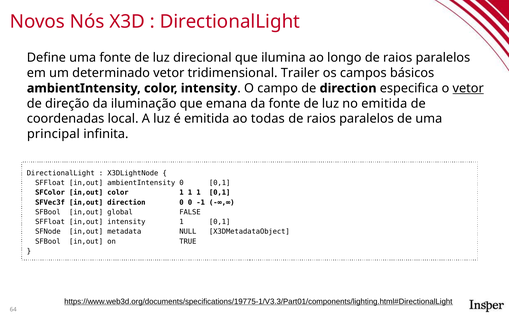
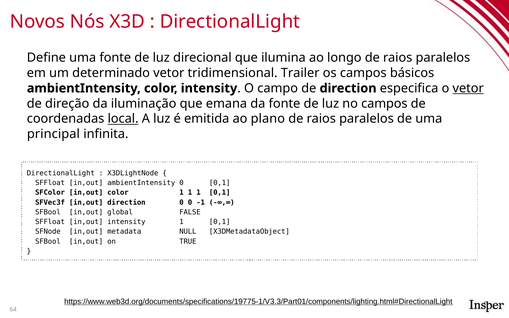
no emitida: emitida -> campos (384, 104)
local underline: none -> present (123, 119)
todas: todas -> plano (268, 119)
